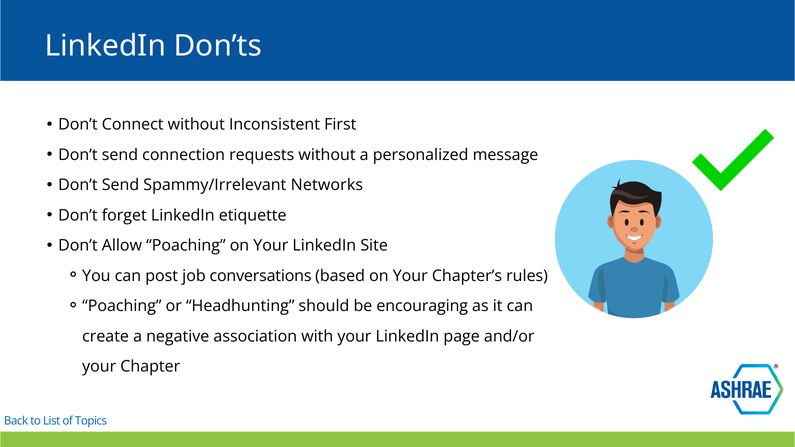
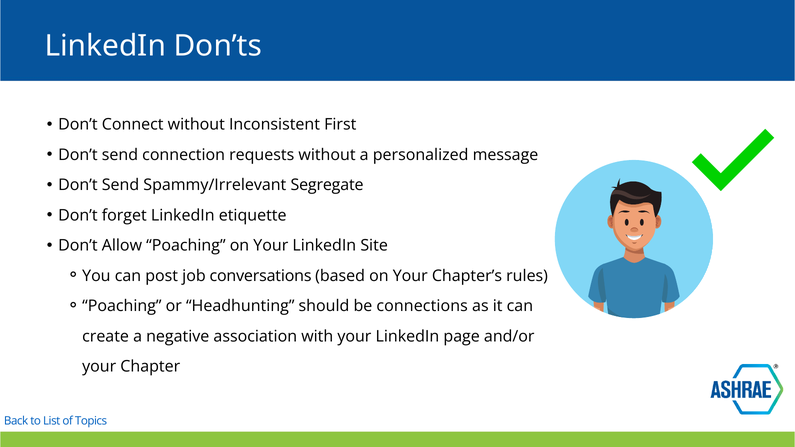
Networks: Networks -> Segregate (327, 185)
encouraging: encouraging -> connections (422, 306)
